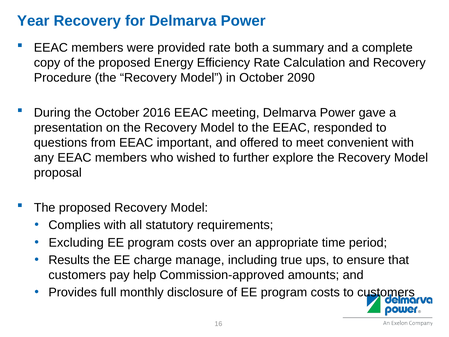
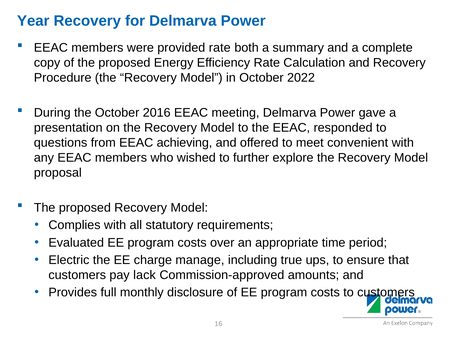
2090: 2090 -> 2022 (301, 78)
important: important -> achieving (184, 143)
Excluding: Excluding -> Evaluated (76, 242)
Results: Results -> Electric (69, 260)
help: help -> lack (144, 275)
